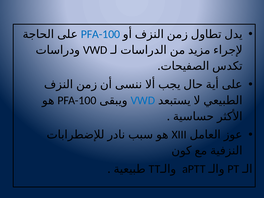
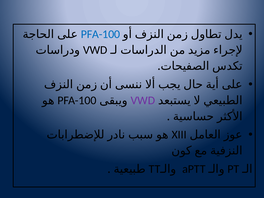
VWD colour: blue -> purple (143, 100)
